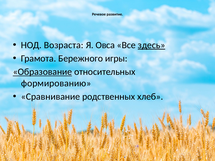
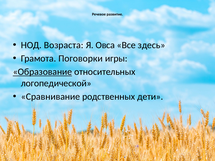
здесь underline: present -> none (152, 45)
Бережного: Бережного -> Поговорки (81, 59)
формированию: формированию -> логопедической (56, 83)
хлеб: хлеб -> дети (150, 97)
